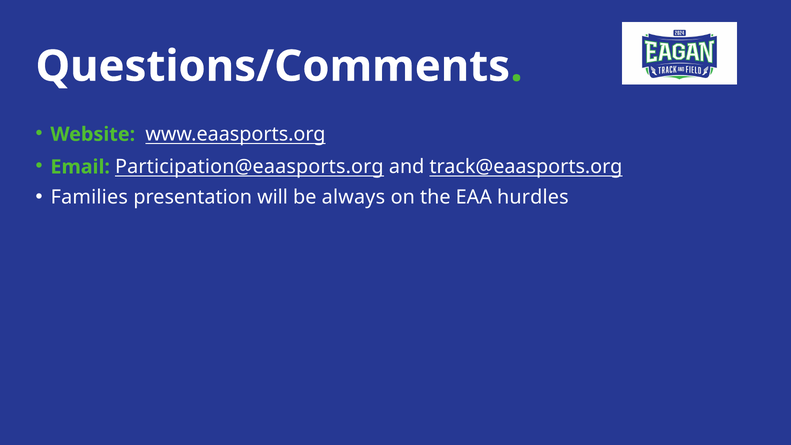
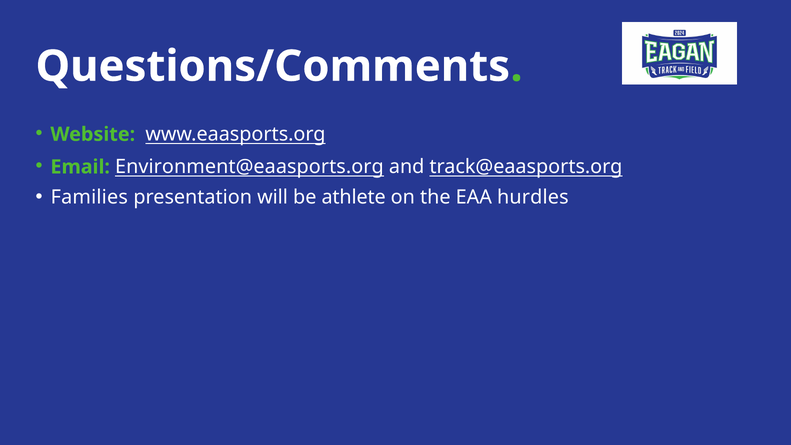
Participation@eaasports.org: Participation@eaasports.org -> Environment@eaasports.org (249, 167)
always: always -> athlete (354, 197)
